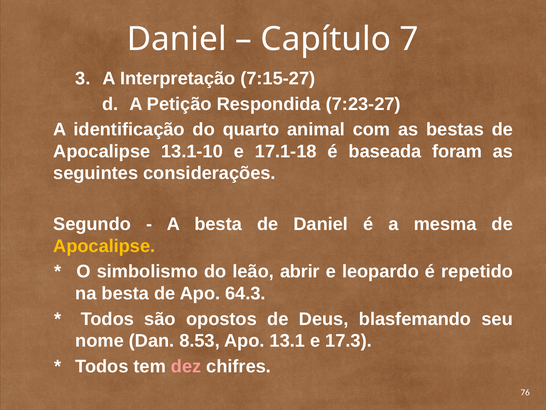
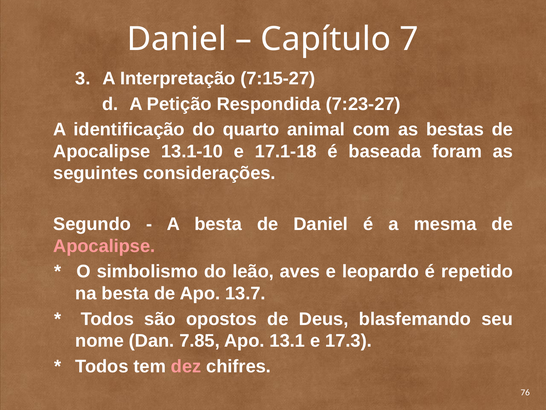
Apocalipse colour: yellow -> pink (104, 246)
abrir: abrir -> aves (300, 271)
64.3: 64.3 -> 13.7 (245, 293)
8.53: 8.53 -> 7.85 (200, 340)
